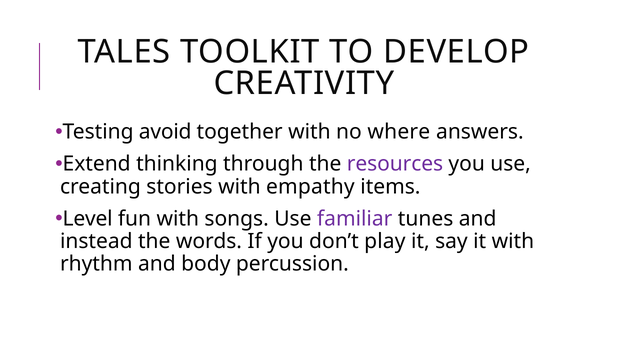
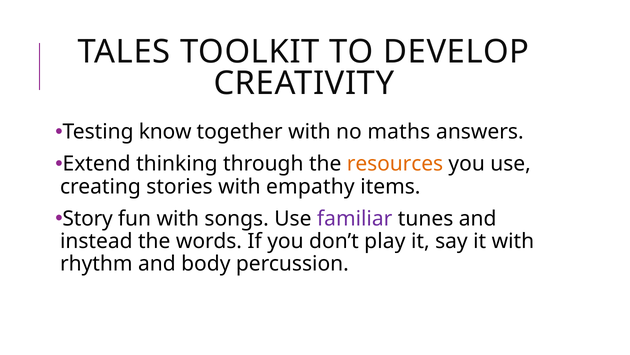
avoid: avoid -> know (165, 132)
where: where -> maths (399, 132)
resources colour: purple -> orange (395, 164)
Level: Level -> Story (88, 218)
